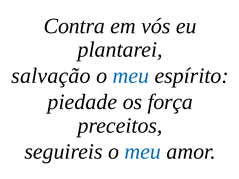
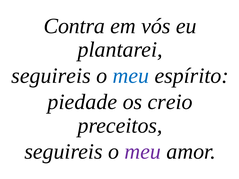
salvação: salvação -> seguireis (51, 76)
força: força -> creio (170, 102)
meu colour: blue -> purple (143, 152)
